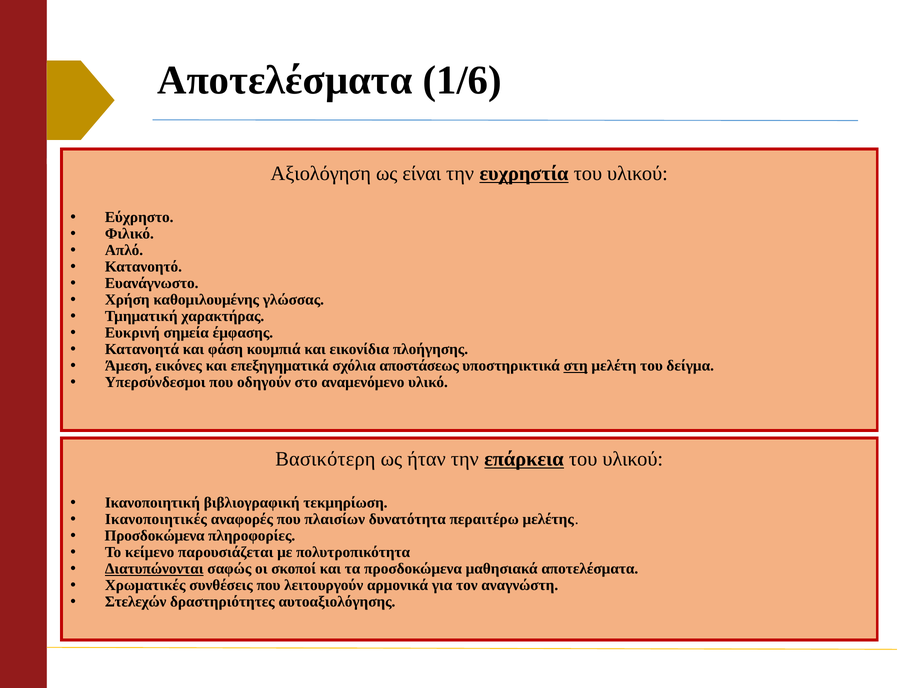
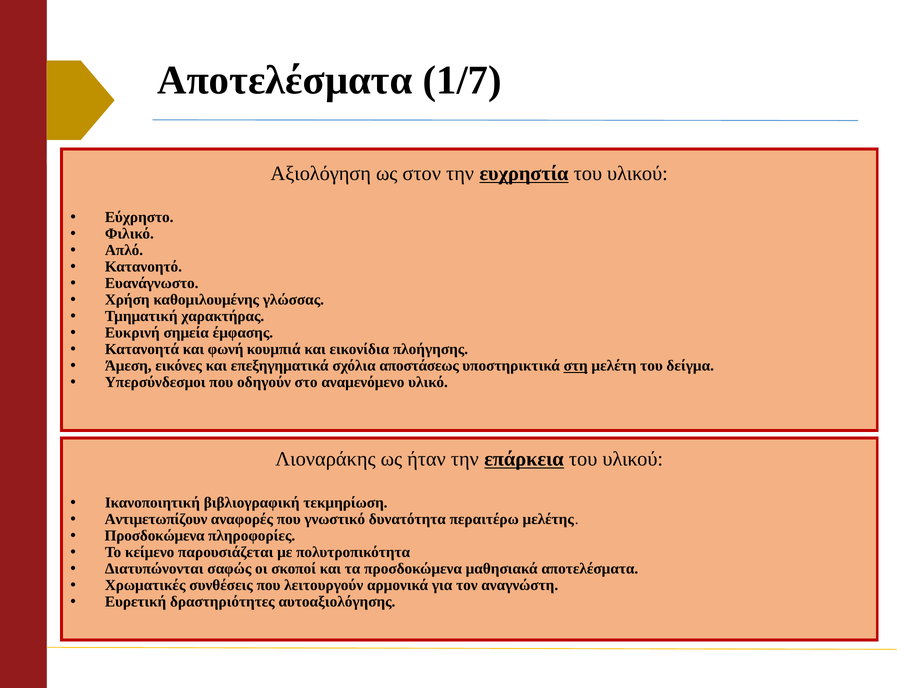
1/6: 1/6 -> 1/7 (462, 80)
είναι: είναι -> στον (422, 174)
φάση: φάση -> φωνή (226, 349)
Βασικότερη: Βασικότερη -> Λιοναράκης (325, 459)
Ικανοποιητικές: Ικανοποιητικές -> Αντιμετωπίζουν (156, 519)
πλαισίων: πλαισίων -> γνωστικό (335, 519)
Διατυπώνονται underline: present -> none (154, 569)
Στελεχών: Στελεχών -> Ευρετική (136, 602)
